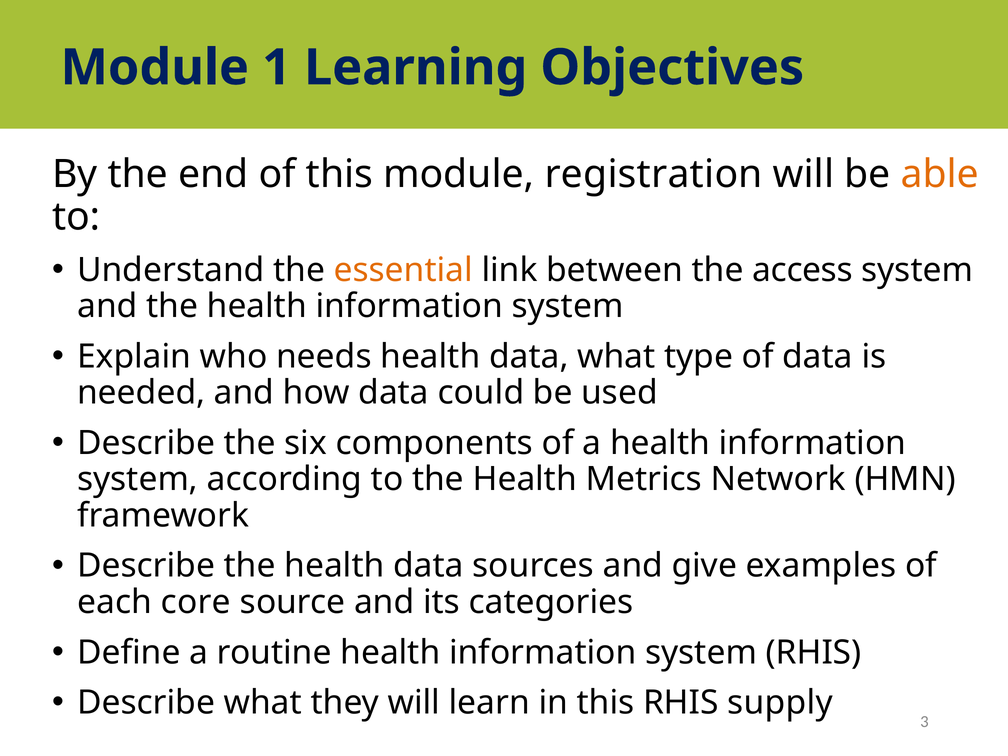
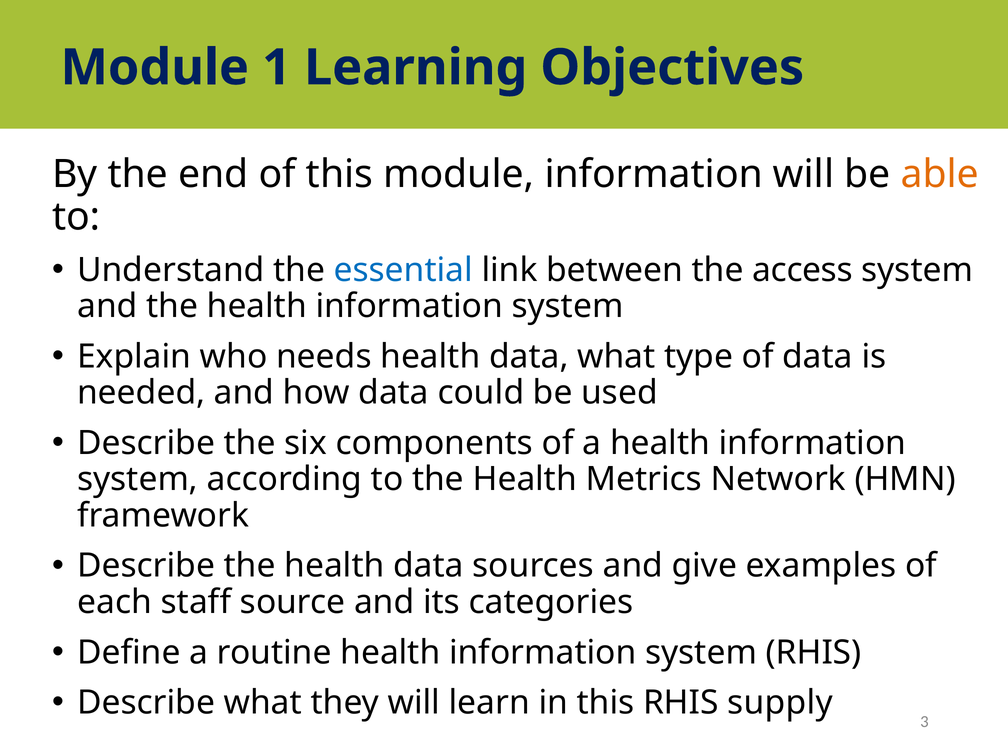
module registration: registration -> information (654, 174)
essential colour: orange -> blue (403, 270)
core: core -> staff (196, 602)
